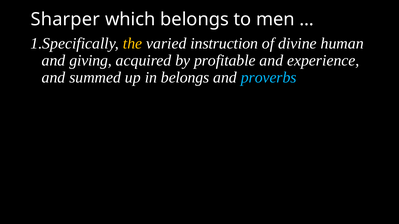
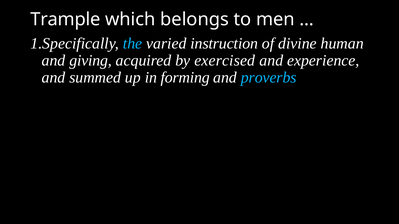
Sharper: Sharper -> Trample (65, 19)
the colour: yellow -> light blue (133, 44)
profitable: profitable -> exercised (225, 61)
in belongs: belongs -> forming (185, 78)
